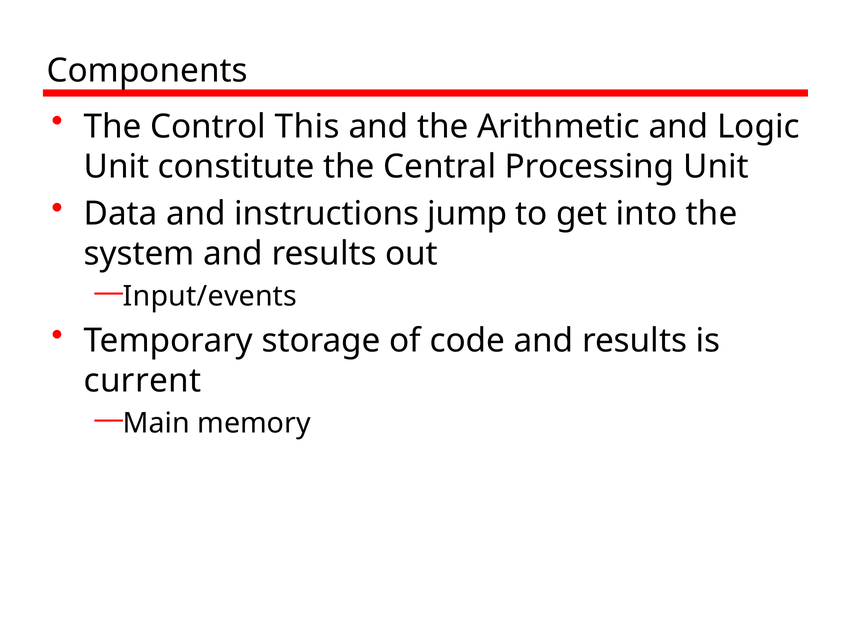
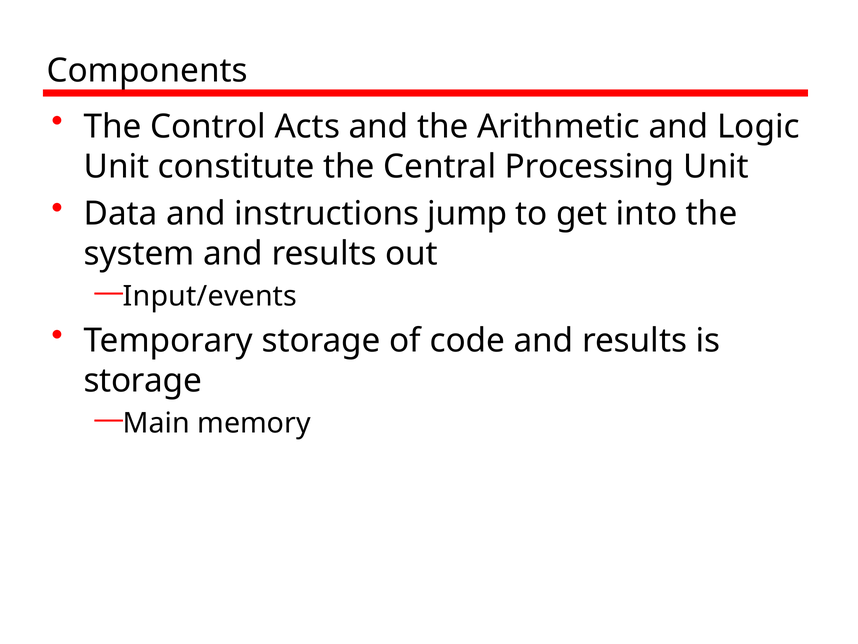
This: This -> Acts (307, 127)
current: current -> storage (143, 380)
